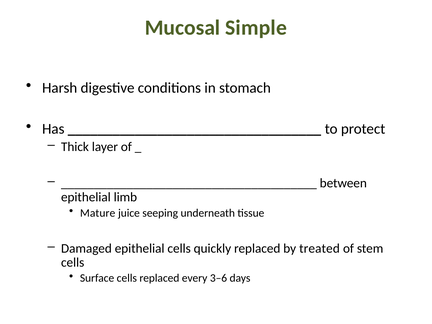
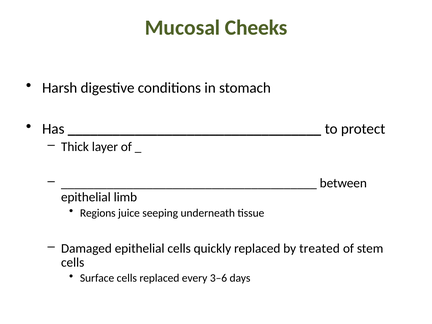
Simple: Simple -> Cheeks (256, 28)
Mature: Mature -> Regions (98, 213)
